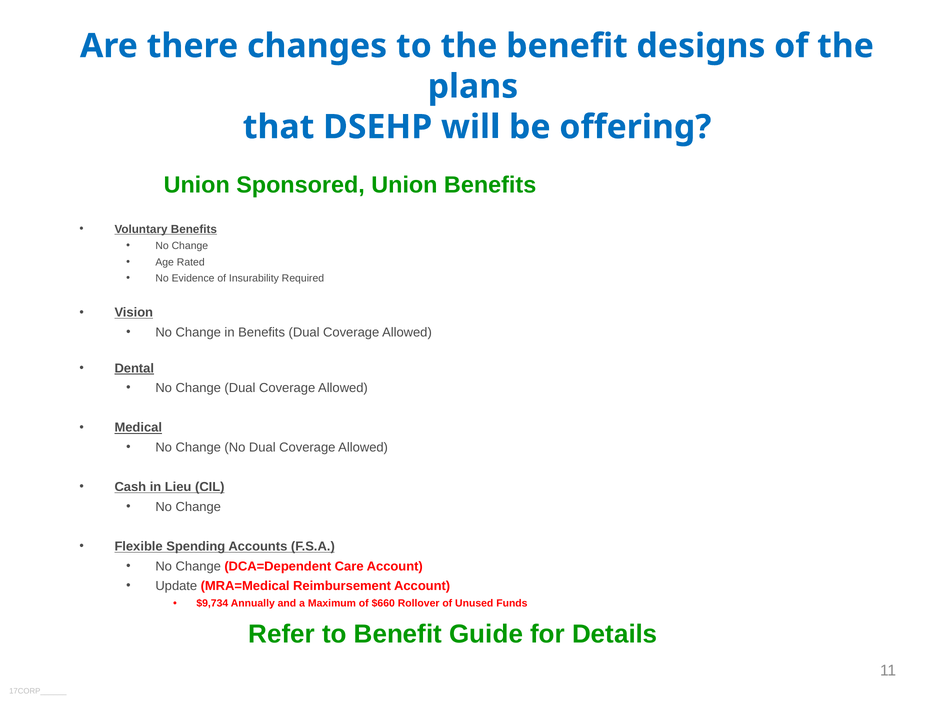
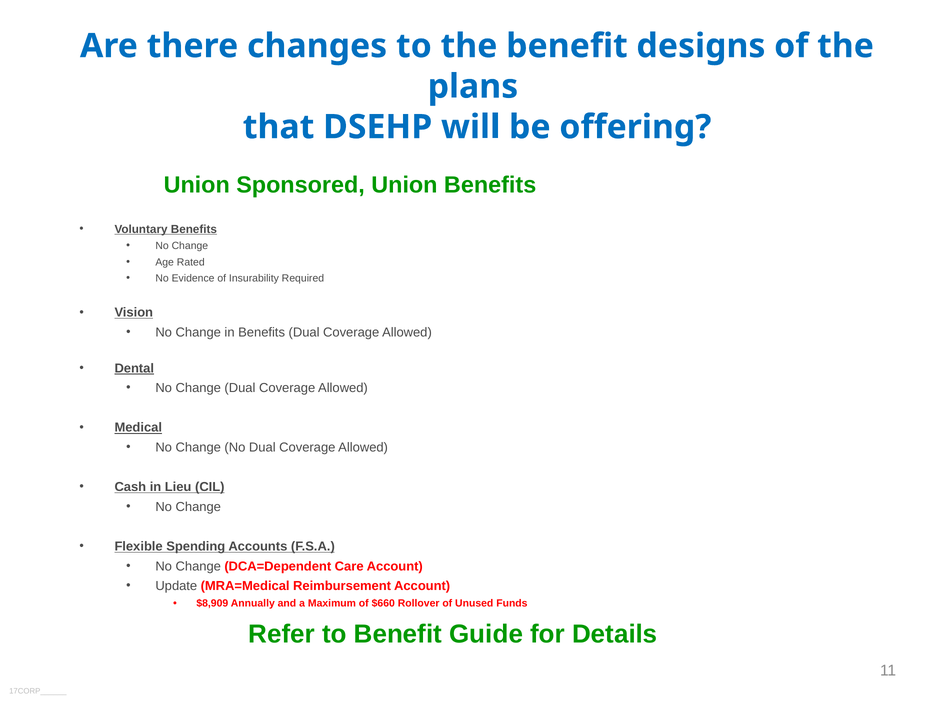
$9,734: $9,734 -> $8,909 (212, 604)
